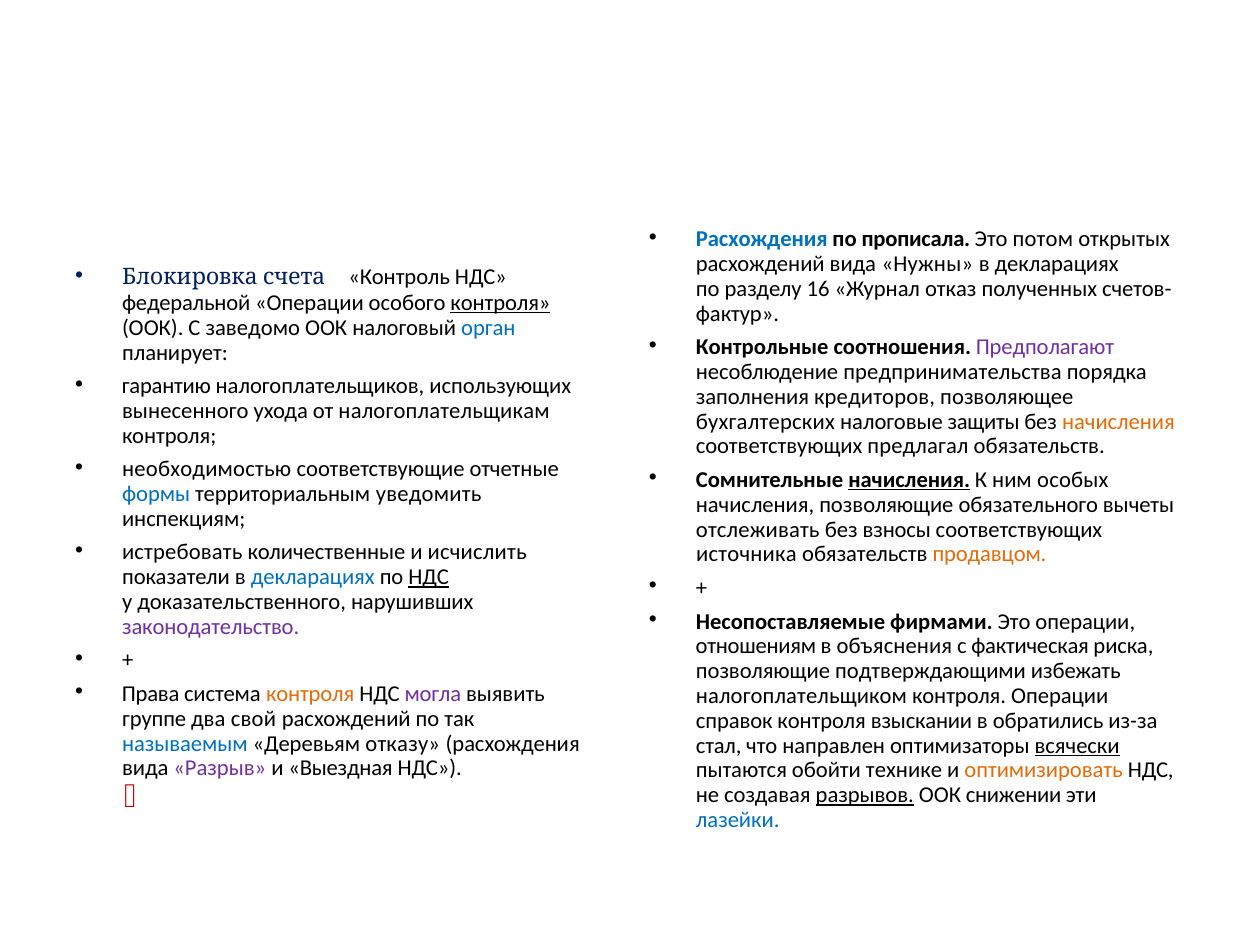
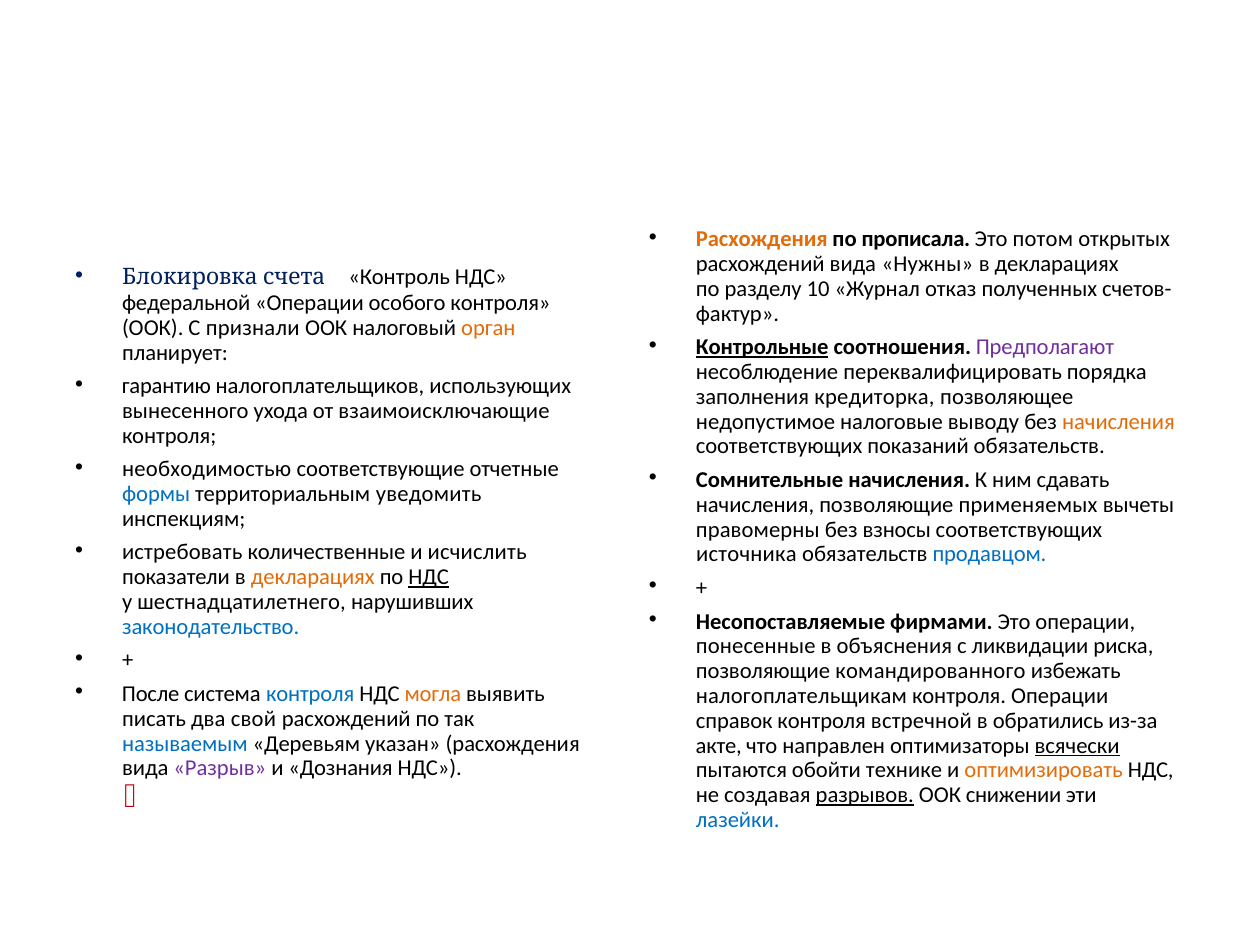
Расхождения colour: blue -> orange (762, 239)
16: 16 -> 10 (818, 289)
контроля underline: present -> none (500, 303)
заведомо: заведомо -> признали (253, 328)
орган colour: blue -> orange (488, 328)
Контрольные underline: none -> present (762, 347)
предпринимательства: предпринимательства -> переквалифицировать (953, 372)
кредиторов: кредиторов -> кредиторка (875, 397)
налогоплательщикам: налогоплательщикам -> взаимоисключающие (444, 411)
бухгалтерских: бухгалтерских -> недопустимое (766, 422)
защиты: защиты -> выводу (984, 422)
предлагал: предлагал -> показаний (918, 447)
начисления underline: present -> none (909, 480)
особых: особых -> сдавать (1073, 480)
обязательного: обязательного -> применяемых (1028, 505)
отслеживать: отслеживать -> правомерны (758, 530)
продавцом colour: orange -> blue (989, 554)
декларациях colour: blue -> orange (313, 577)
доказательственного: доказательственного -> шестнадцатилетнего (242, 602)
законодательство colour: purple -> blue (211, 627)
отношениям: отношениям -> понесенные (756, 646)
фактическая: фактическая -> ликвидации (1030, 646)
подтверждающими: подтверждающими -> командированного (930, 671)
Права: Права -> После (151, 694)
контроля colour: orange -> blue (310, 694)
могла colour: purple -> orange (433, 694)
налогоплательщиком: налогоплательщиком -> налогоплательщикам (801, 696)
группе: группе -> писать (154, 719)
взыскании: взыскании -> встречной (921, 721)
отказу: отказу -> указан (403, 744)
стал: стал -> акте (719, 746)
Выездная: Выездная -> Дознания (341, 768)
